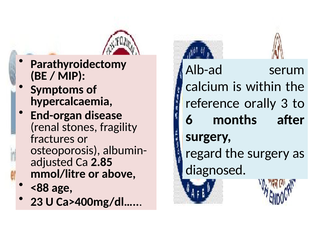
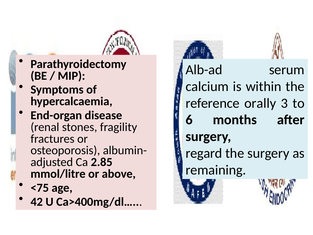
diagnosed: diagnosed -> remaining (216, 170)
<88: <88 -> <75 (40, 188)
23: 23 -> 42 (37, 202)
